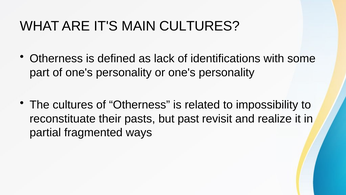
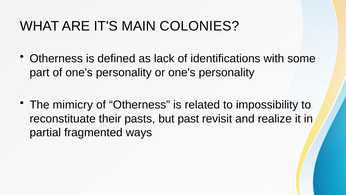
MAIN CULTURES: CULTURES -> COLONIES (199, 26)
The cultures: cultures -> mimicry (73, 105)
